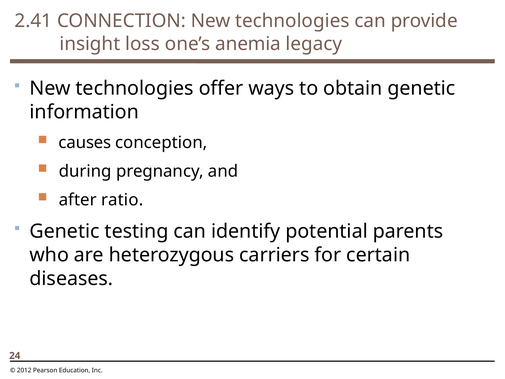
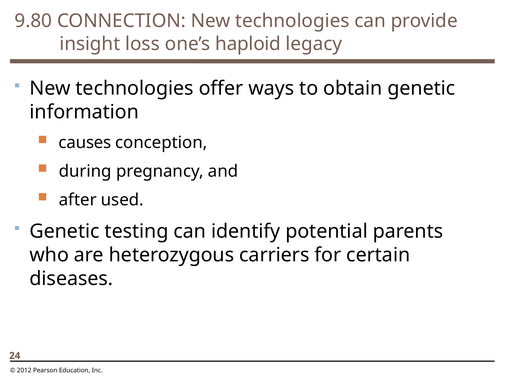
2.41: 2.41 -> 9.80 (33, 21)
anemia: anemia -> haploid (248, 44)
ratio: ratio -> used (122, 200)
